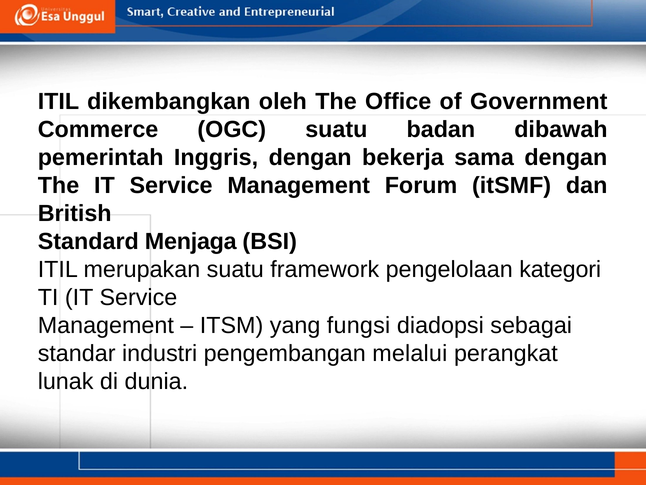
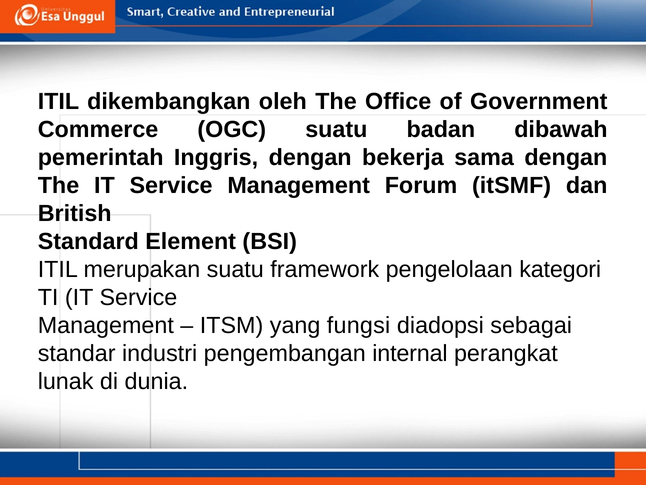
Menjaga: Menjaga -> Element (191, 241)
melalui: melalui -> internal (410, 353)
